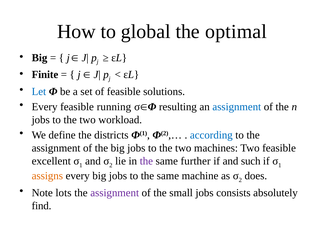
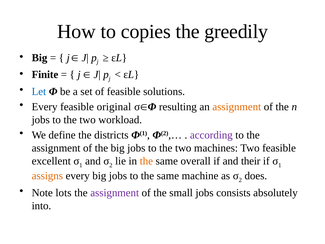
global: global -> copies (146, 31)
optimal: optimal -> greedily (236, 31)
running: running -> original (114, 107)
assignment colour: blue -> orange (237, 107)
according colour: blue -> purple (211, 135)
the colour: purple -> orange (146, 161)
further: further -> overall (196, 161)
such: such -> their (251, 161)
find: find -> into (41, 206)
